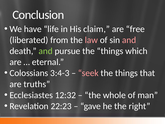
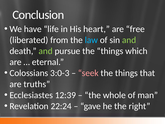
claim: claim -> heart (97, 29)
law colour: pink -> light blue (91, 40)
and colour: pink -> light green (129, 40)
3:4-3: 3:4-3 -> 3:0-3 (60, 73)
12:32: 12:32 -> 12:39 (65, 95)
22:23: 22:23 -> 22:24 (61, 106)
